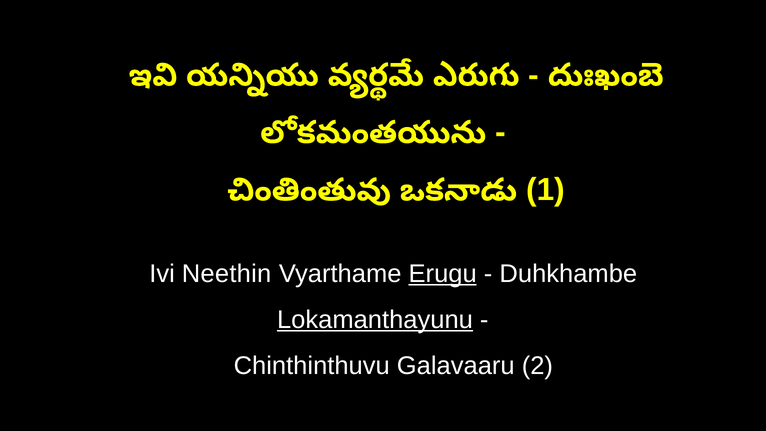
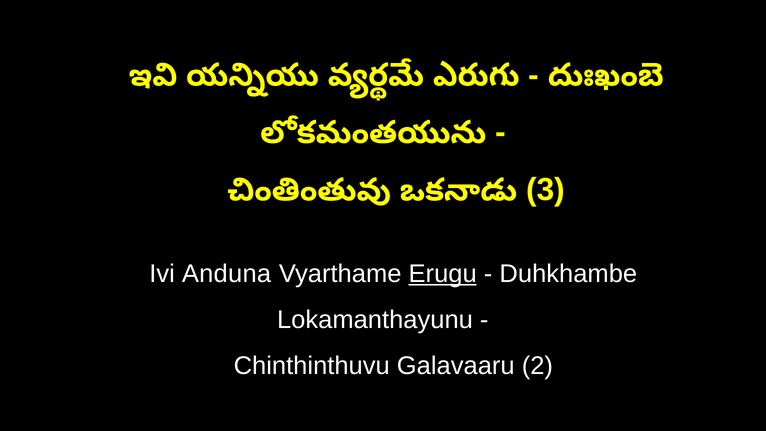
1: 1 -> 3 (545, 190)
Neethin: Neethin -> Anduna (227, 274)
Lokamanthayunu underline: present -> none (375, 320)
